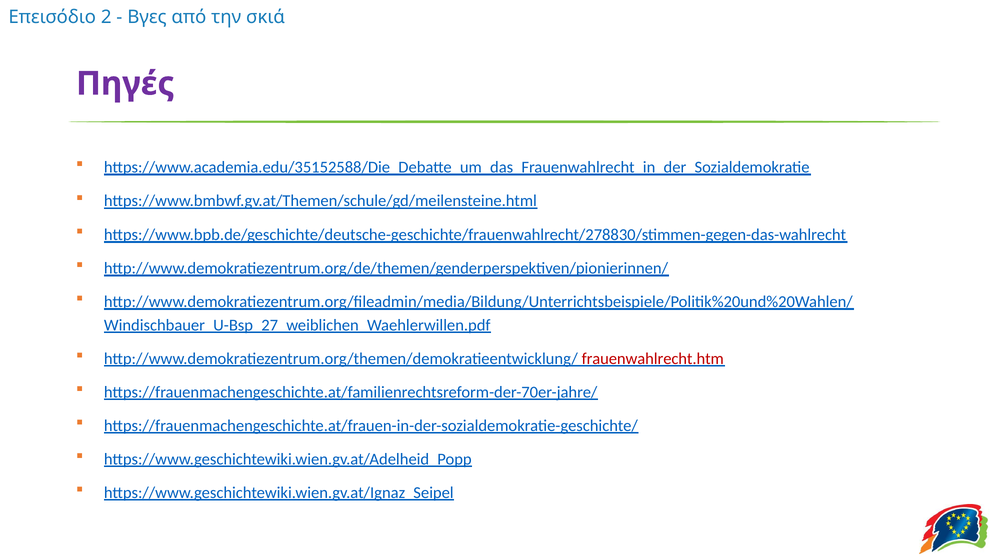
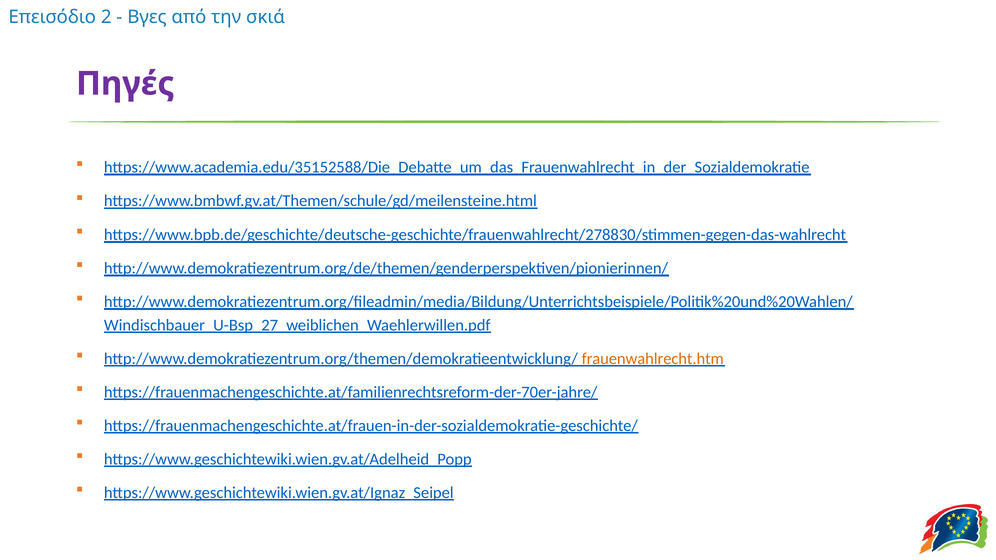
frauenwahlrecht.htm colour: red -> orange (653, 359)
